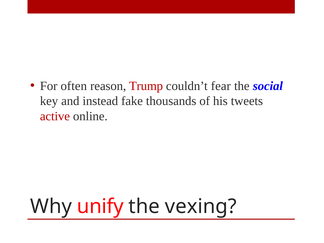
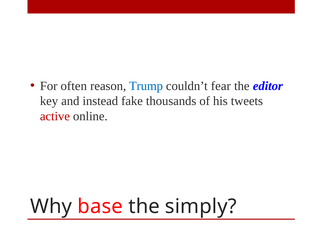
Trump colour: red -> blue (146, 86)
social: social -> editor (268, 86)
unify: unify -> base (100, 206)
vexing: vexing -> simply (201, 206)
